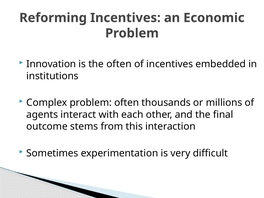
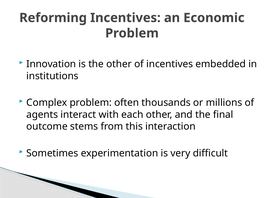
the often: often -> other (119, 64)
